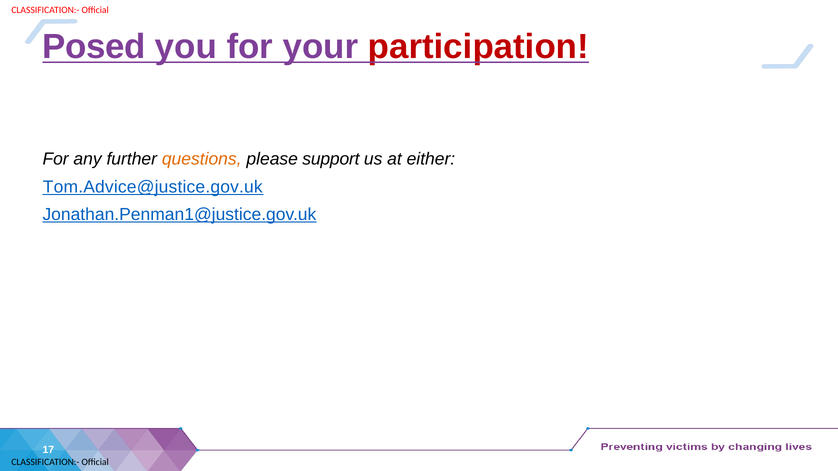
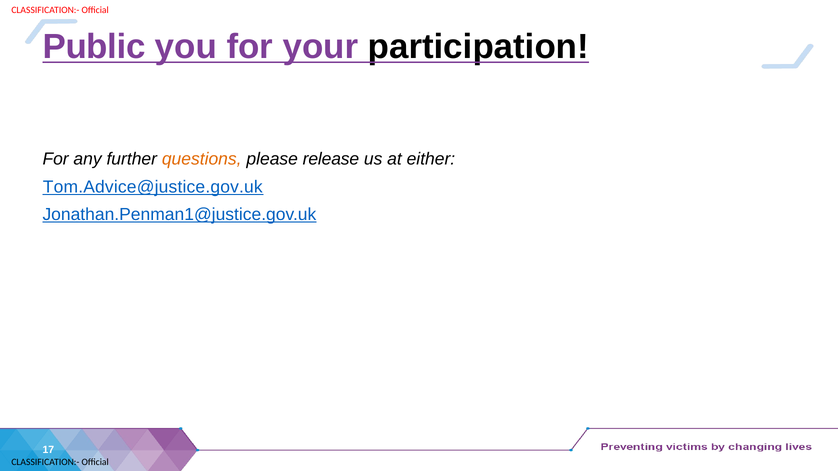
Posed: Posed -> Public (94, 47)
participation colour: red -> black (478, 47)
support: support -> release (331, 159)
